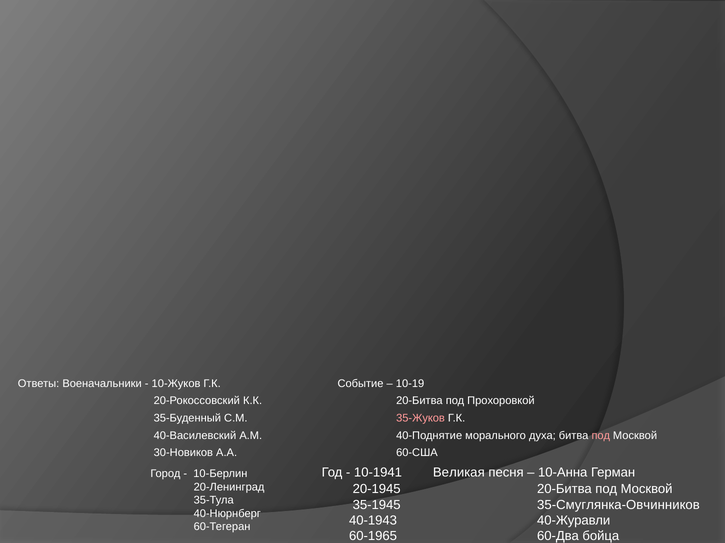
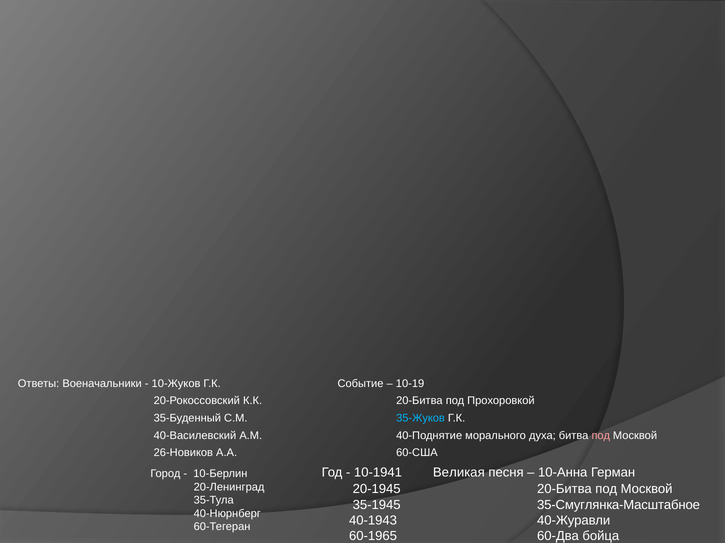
35-Жуков colour: pink -> light blue (421, 419)
30-Новиков: 30-Новиков -> 26-Новиков (183, 453)
35-Смуглянка-Овчинников: 35-Смуглянка-Овчинников -> 35-Смуглянка-Масштабное (619, 505)
